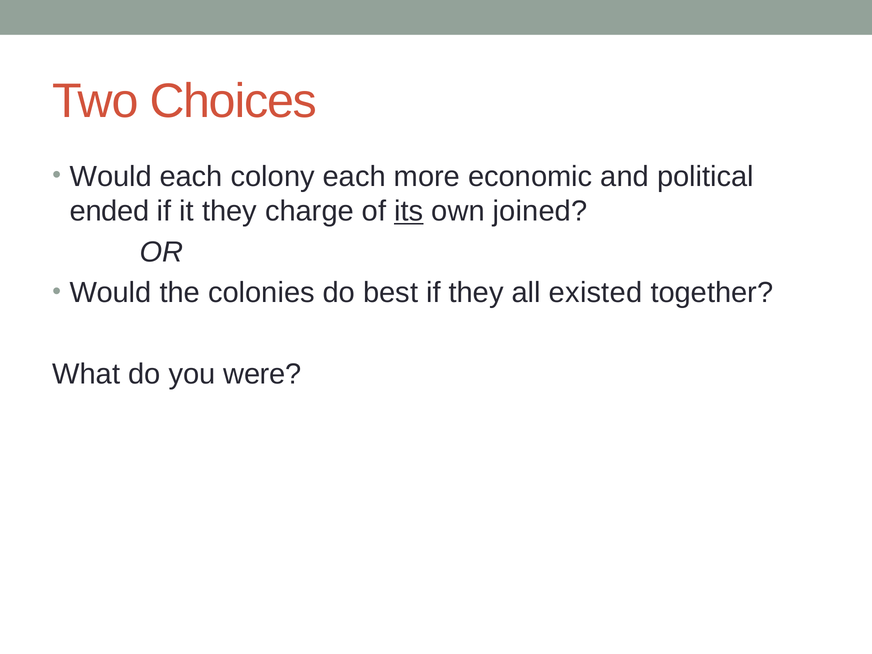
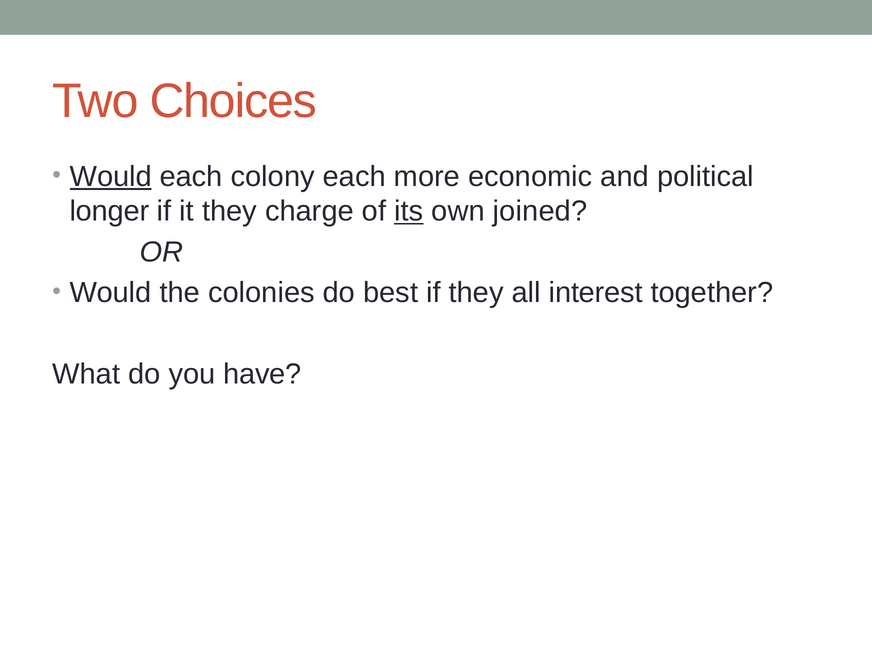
Would underline: none -> present (111, 176)
ended: ended -> longer (109, 211)
existed: existed -> interest (596, 293)
were: were -> have (262, 374)
